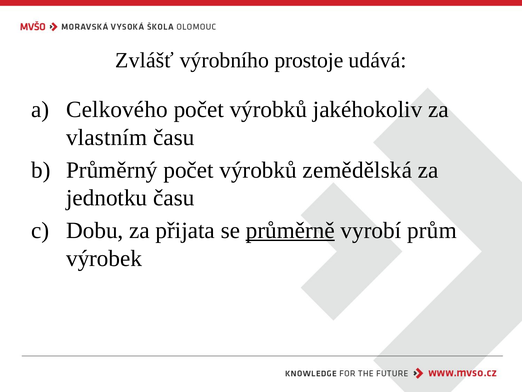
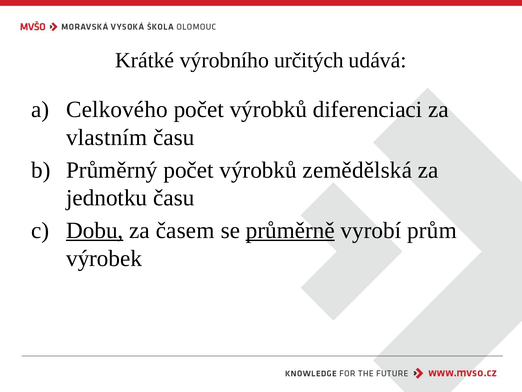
Zvlášť: Zvlášť -> Krátké (145, 60)
prostoje: prostoje -> určitých (309, 60)
jakéhokoliv: jakéhokoliv -> diferenciaci (368, 110)
Dobu underline: none -> present (95, 230)
přijata: přijata -> časem (185, 230)
